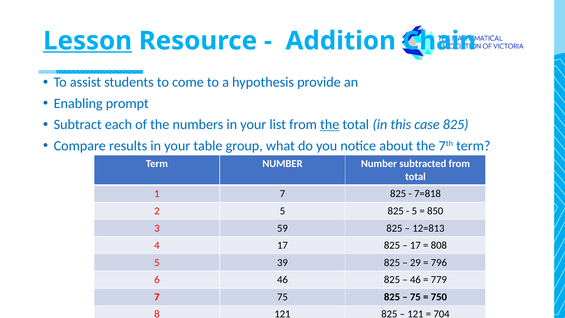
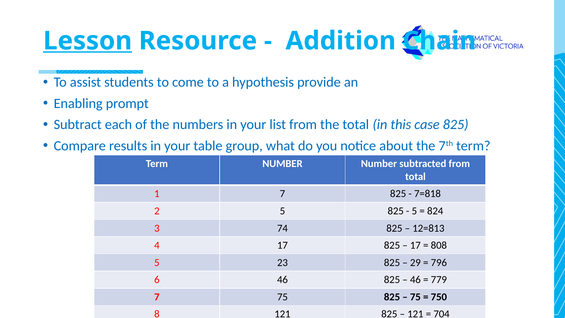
the underline: present -> none (330, 125)
850: 850 -> 824 (435, 211)
59: 59 -> 74 (282, 228)
39: 39 -> 23 (282, 262)
